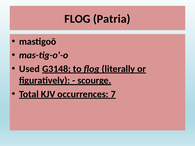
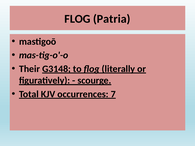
Used: Used -> Their (29, 69)
